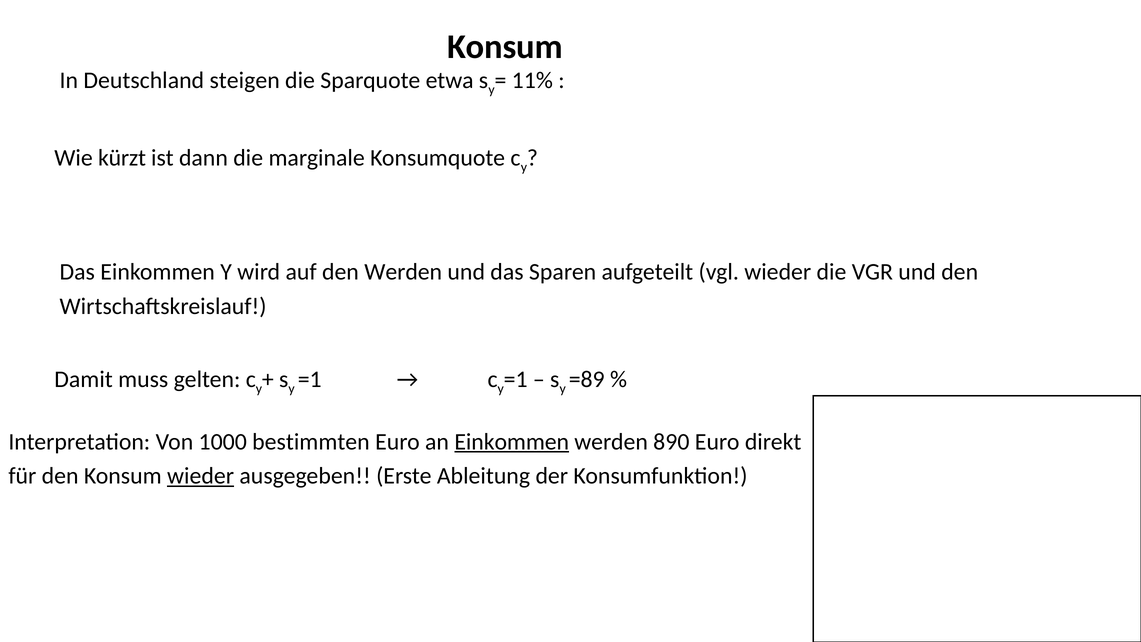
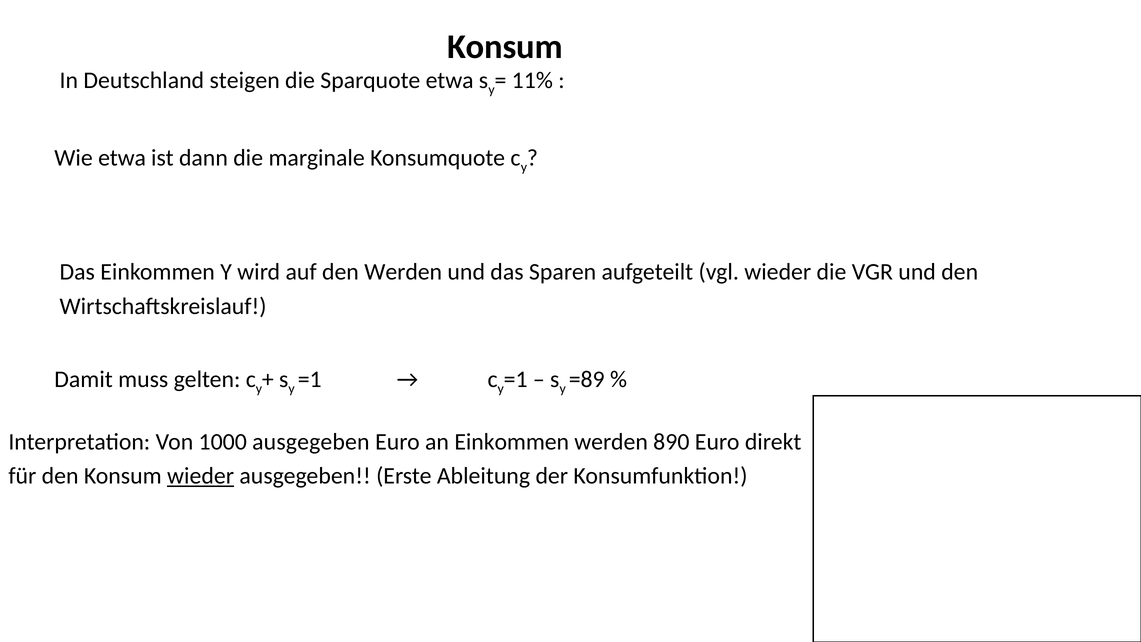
Wie kürzt: kürzt -> etwa (122, 158)
1000 bestimmten: bestimmten -> ausgegeben (311, 442)
Einkommen underline: present -> none (512, 442)
